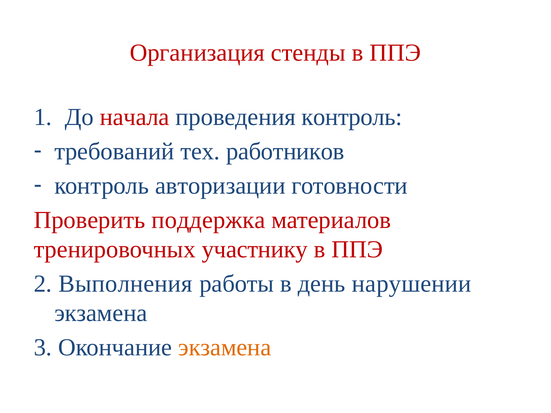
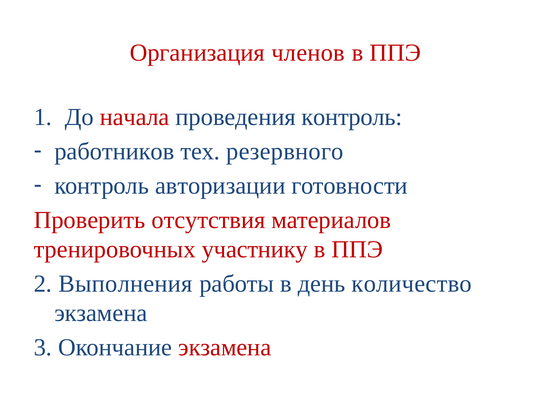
стенды: стенды -> членов (308, 53)
требований: требований -> работников (114, 152)
работников: работников -> резервного (285, 152)
поддержка: поддержка -> отсутствия (208, 220)
нарушении: нарушении -> количество (412, 284)
экзамена colour: orange -> red (225, 348)
